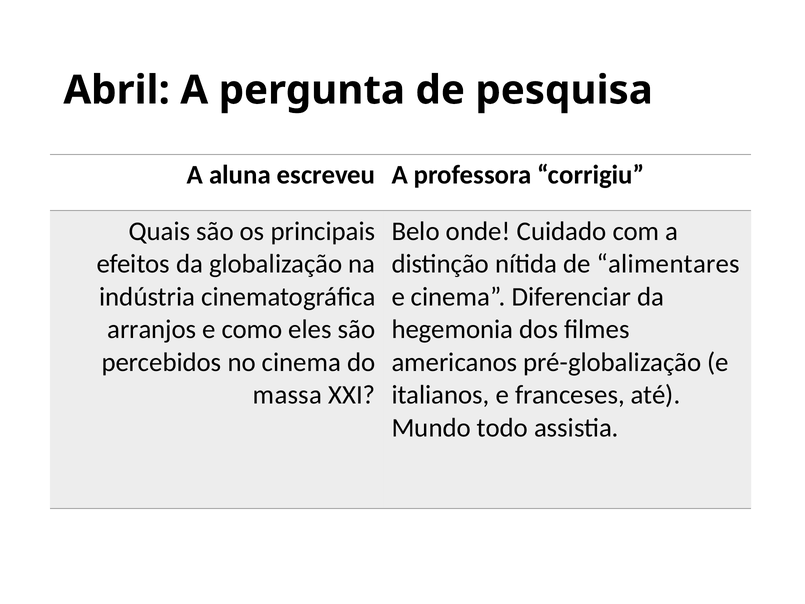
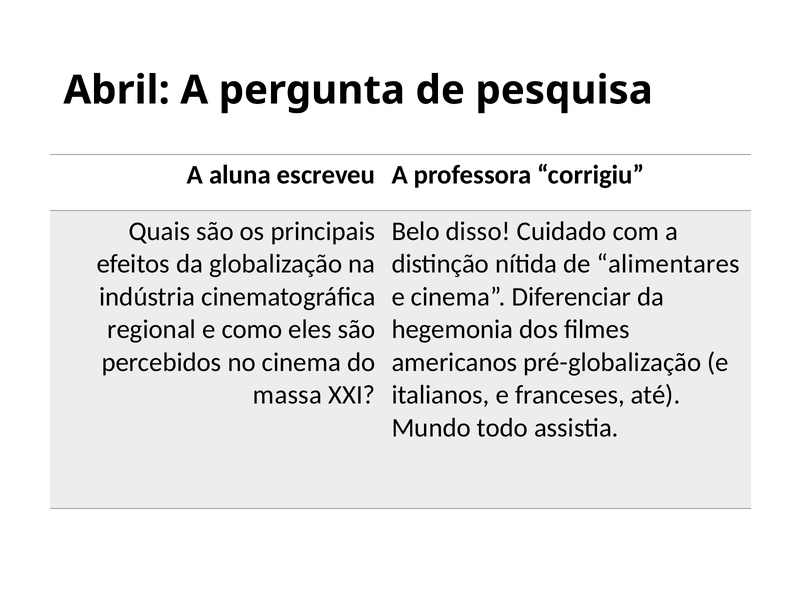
onde: onde -> disso (478, 231)
arranjos: arranjos -> regional (152, 329)
